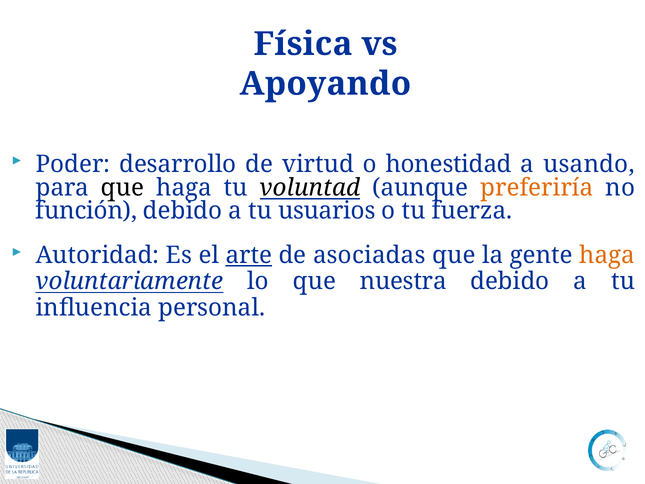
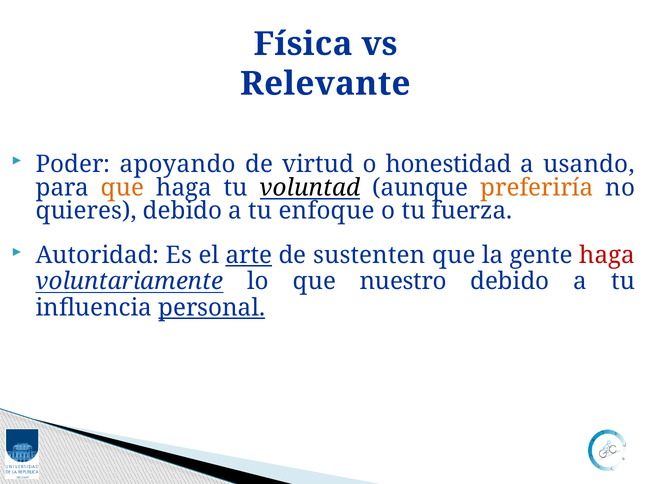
Apoyando: Apoyando -> Relevante (325, 84)
desarrollo: desarrollo -> apoyando (178, 164)
que colour: black -> orange (122, 188)
función: función -> quieres (86, 211)
usuarios: usuarios -> enfoque (327, 211)
asociadas: asociadas -> sustenten (369, 255)
haga colour: orange -> red (607, 255)
nuestra: nuestra -> nuestro (403, 281)
personal underline: none -> present (212, 307)
